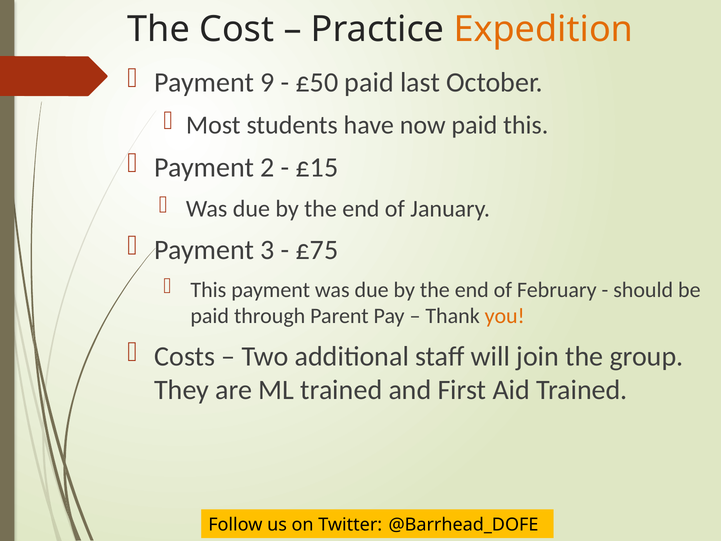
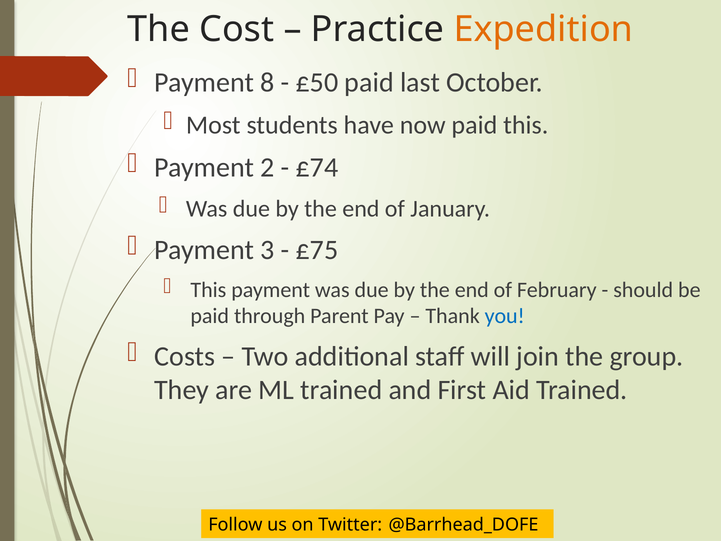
9: 9 -> 8 (267, 83)
£15: £15 -> £74 (317, 168)
you colour: orange -> blue (505, 316)
